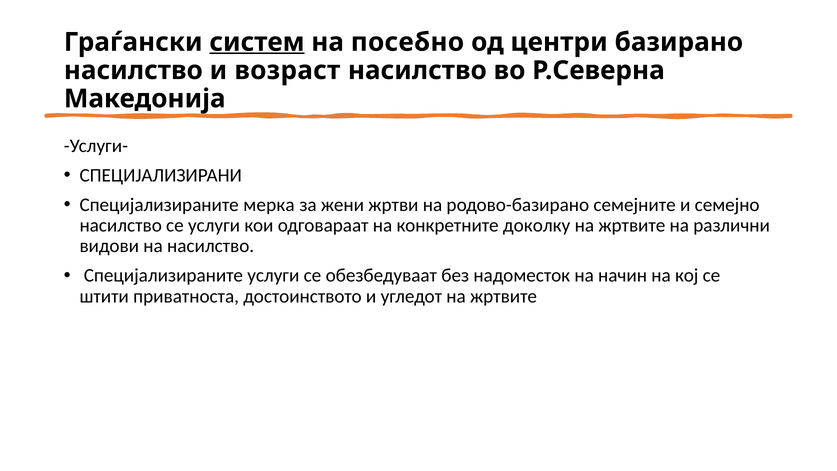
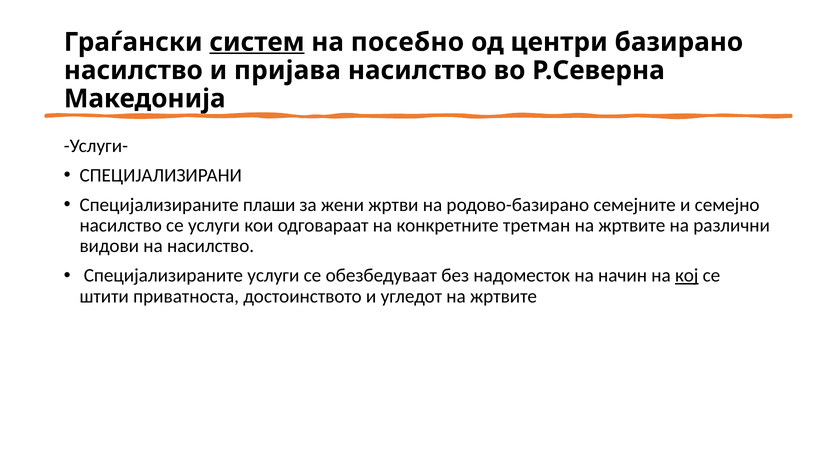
возраст: возраст -> пријава (287, 70)
мерка: мерка -> плаши (269, 205)
доколку: доколку -> третман (537, 225)
кој underline: none -> present (687, 275)
